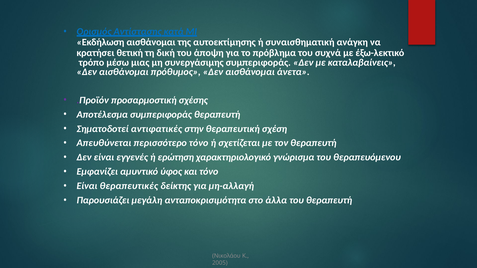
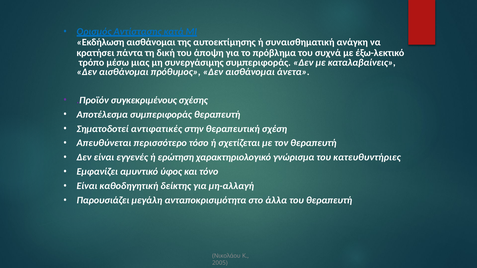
θετική: θετική -> πάντα (130, 53)
προσαρμοστική: προσαρμοστική -> συγκεκριμένους (144, 100)
περισσότερο τόνο: τόνο -> τόσο (199, 143)
θεραπευόμενου: θεραπευόμενου -> κατευθυντήριες (367, 158)
θεραπευτικές: θεραπευτικές -> καθοδηγητική (129, 186)
